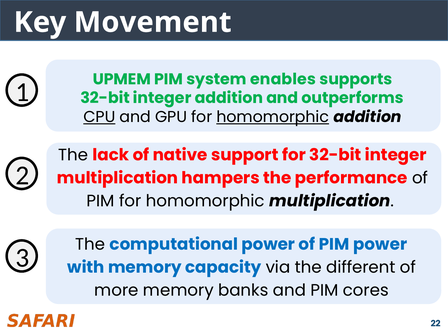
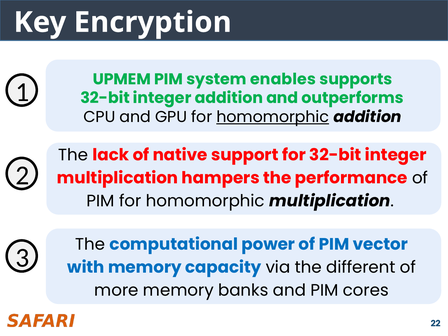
Movement: Movement -> Encryption (153, 22)
CPU underline: present -> none (99, 117)
PIM power: power -> vector (380, 244)
